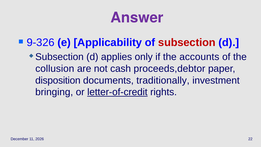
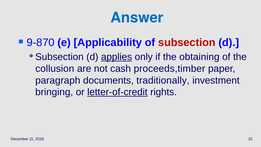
Answer colour: purple -> blue (137, 18)
9-326: 9-326 -> 9-870 (41, 43)
applies underline: none -> present (117, 57)
accounts: accounts -> obtaining (199, 57)
proceeds,debtor: proceeds,debtor -> proceeds,timber (169, 69)
disposition: disposition -> paragraph (58, 80)
